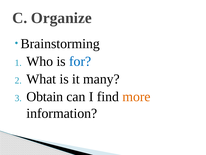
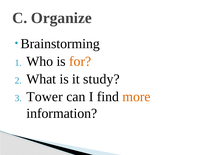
for colour: blue -> orange (80, 61)
many: many -> study (101, 79)
Obtain: Obtain -> Tower (45, 96)
